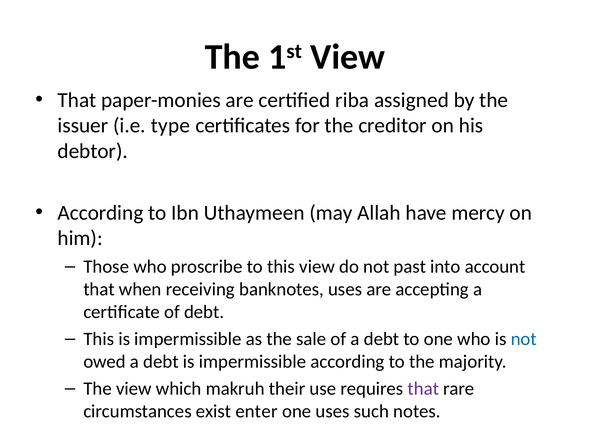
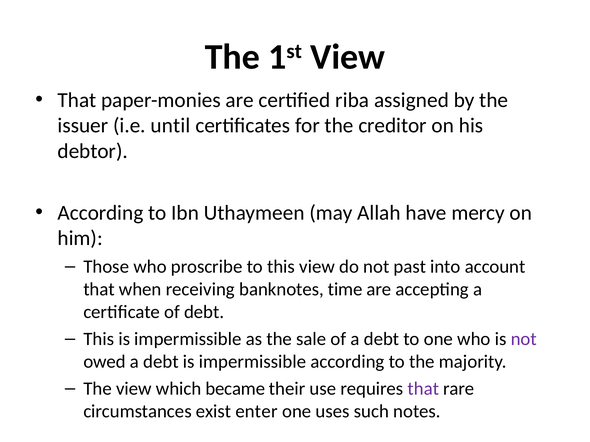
type: type -> until (170, 126)
banknotes uses: uses -> time (345, 290)
not colour: blue -> purple (524, 339)
makruh: makruh -> became (235, 389)
